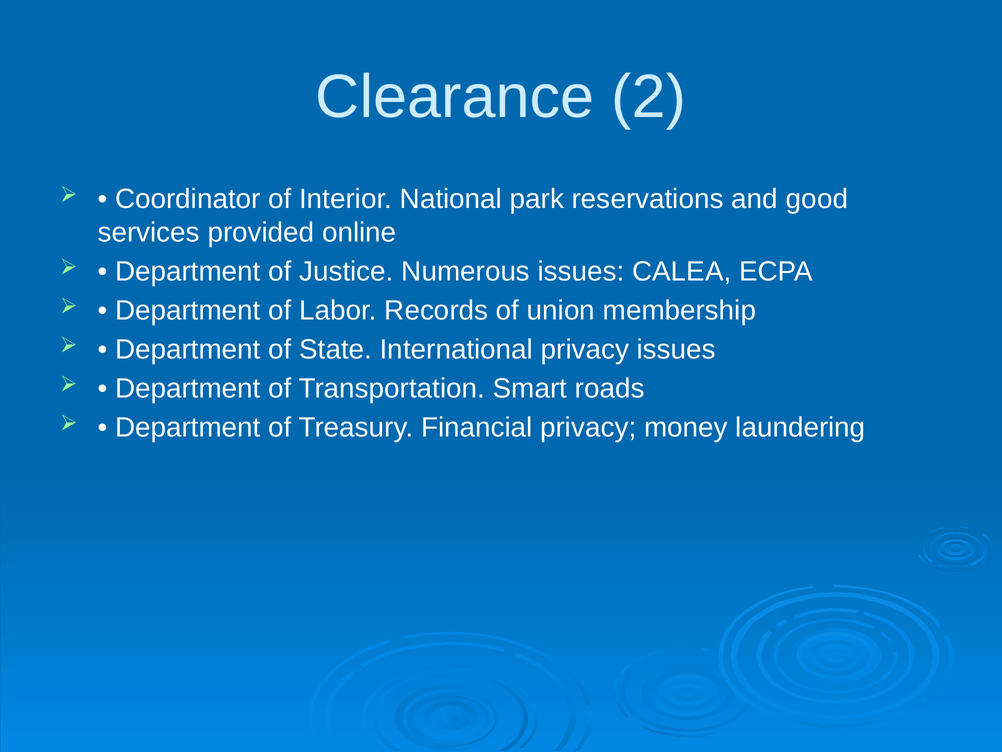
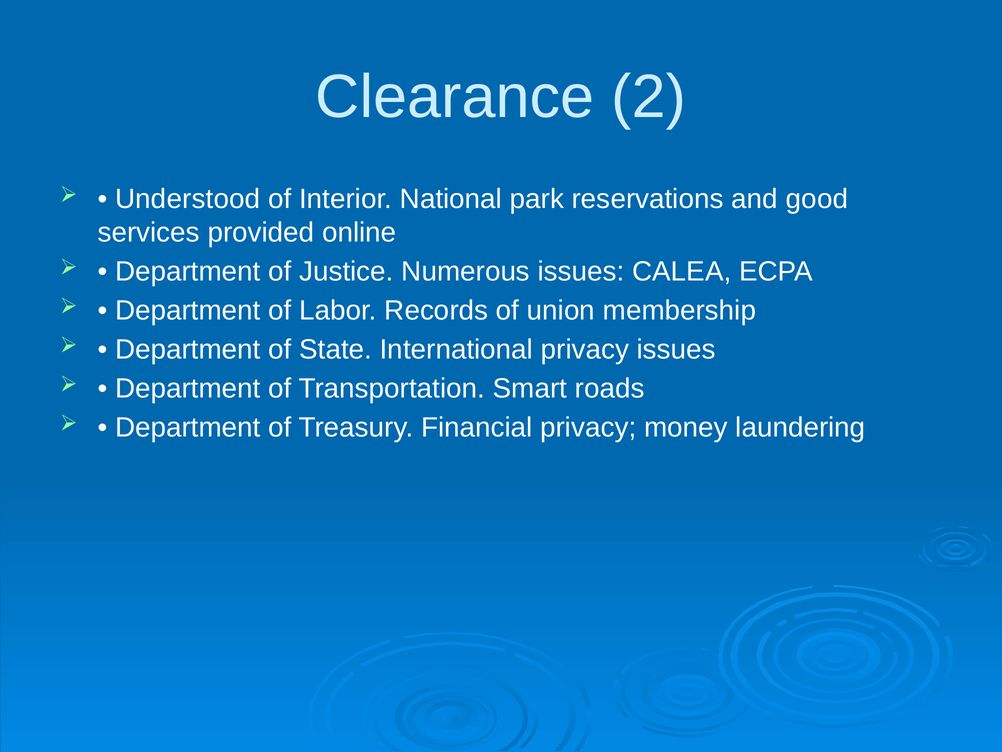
Coordinator: Coordinator -> Understood (188, 199)
